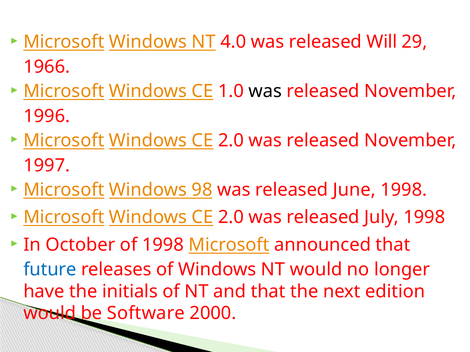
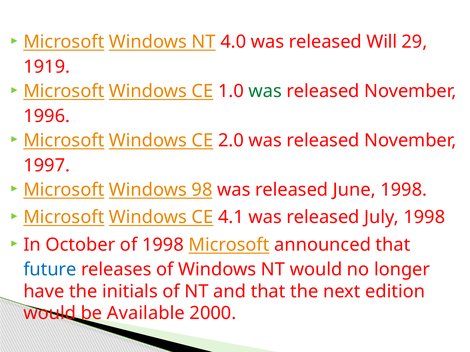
1966: 1966 -> 1919 (47, 67)
was colour: black -> green (265, 91)
2.0: 2.0 -> 4.1 (231, 218)
Software: Software -> Available (146, 314)
